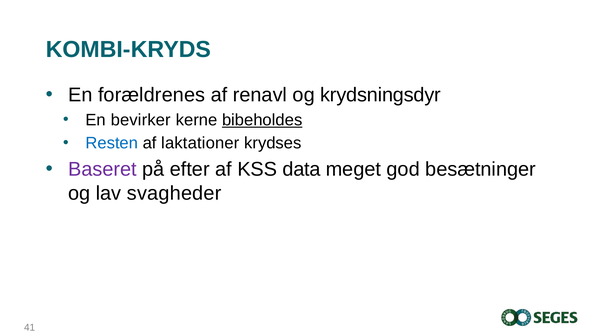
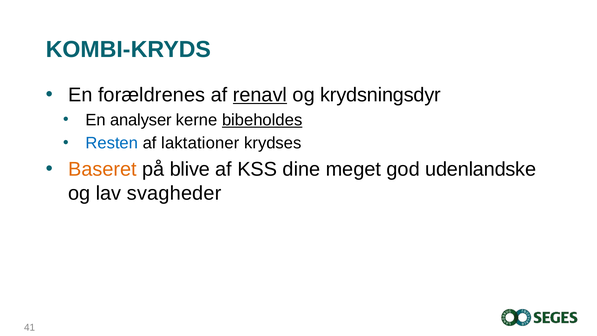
renavl underline: none -> present (260, 95)
bevirker: bevirker -> analyser (141, 120)
Baseret colour: purple -> orange (102, 169)
efter: efter -> blive (190, 169)
data: data -> dine (301, 169)
besætninger: besætninger -> udenlandske (481, 169)
